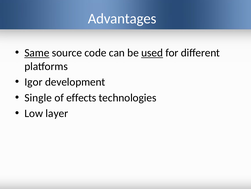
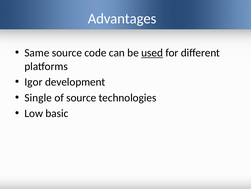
Same underline: present -> none (37, 53)
of effects: effects -> source (81, 97)
layer: layer -> basic (57, 113)
